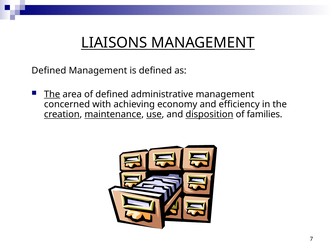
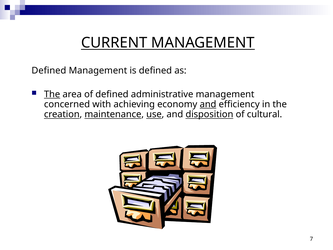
LIAISONS: LIAISONS -> CURRENT (114, 43)
and underline: none -> present (208, 104)
families: families -> cultural (265, 114)
